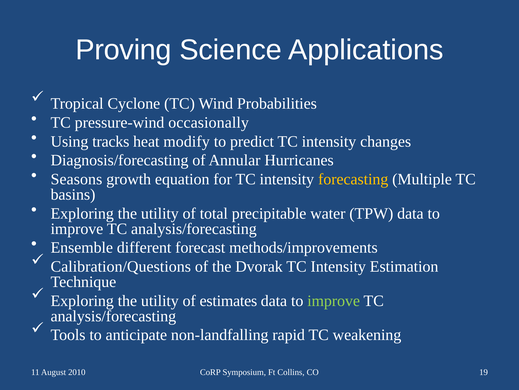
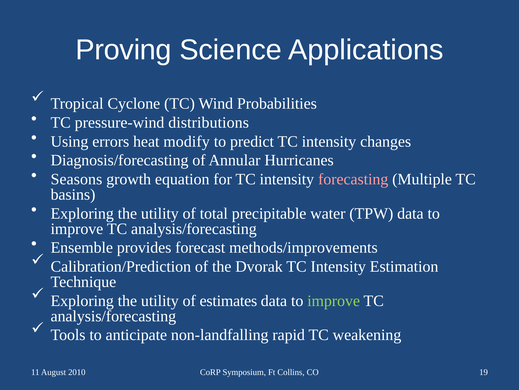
occasionally: occasionally -> distributions (209, 122)
tracks: tracks -> errors (111, 141)
forecasting colour: yellow -> pink (353, 179)
different: different -> provides (144, 247)
Calibration/Questions: Calibration/Questions -> Calibration/Prediction (121, 266)
